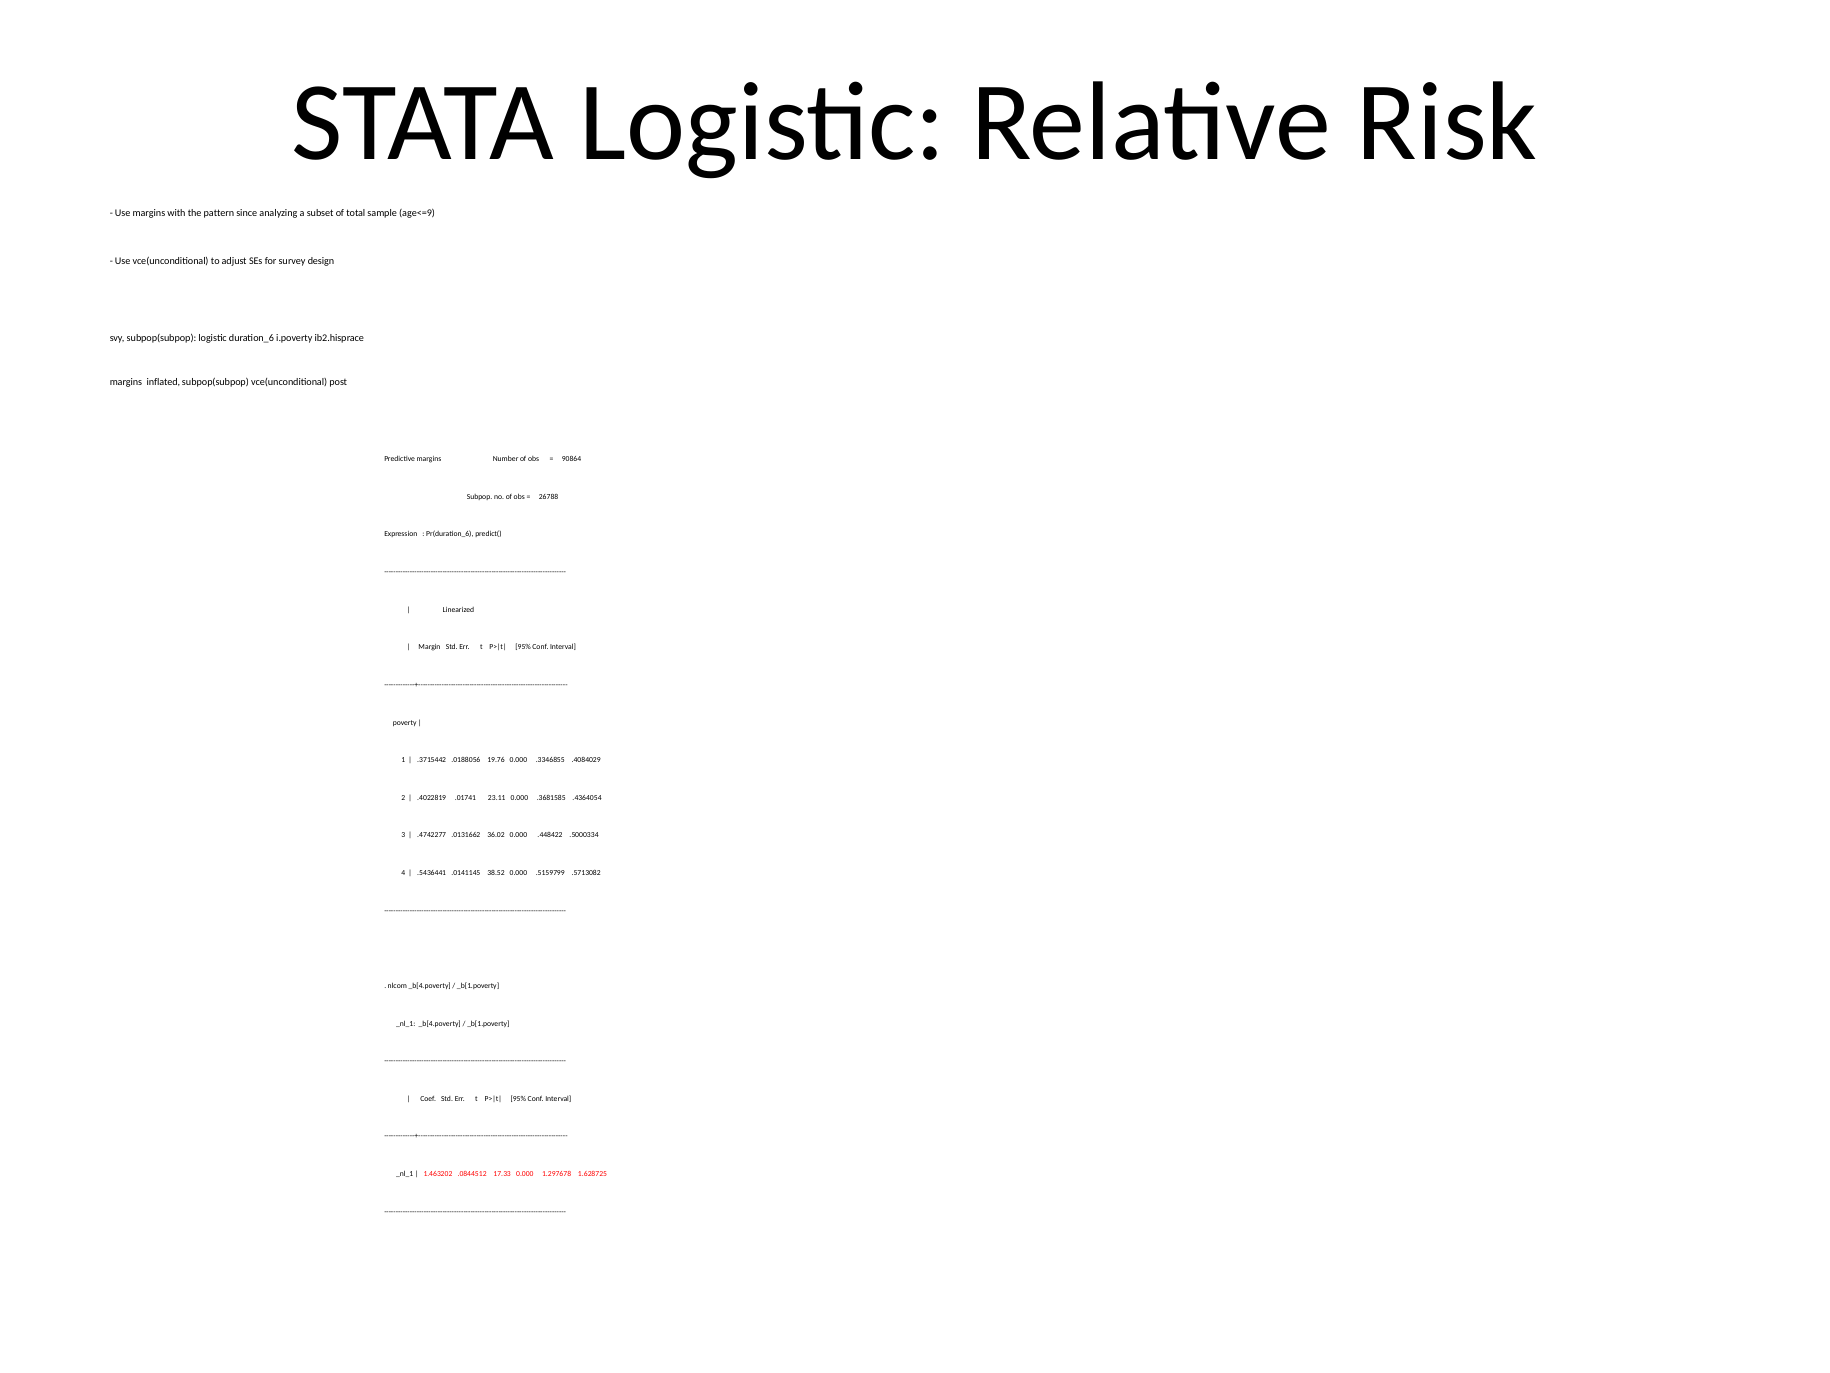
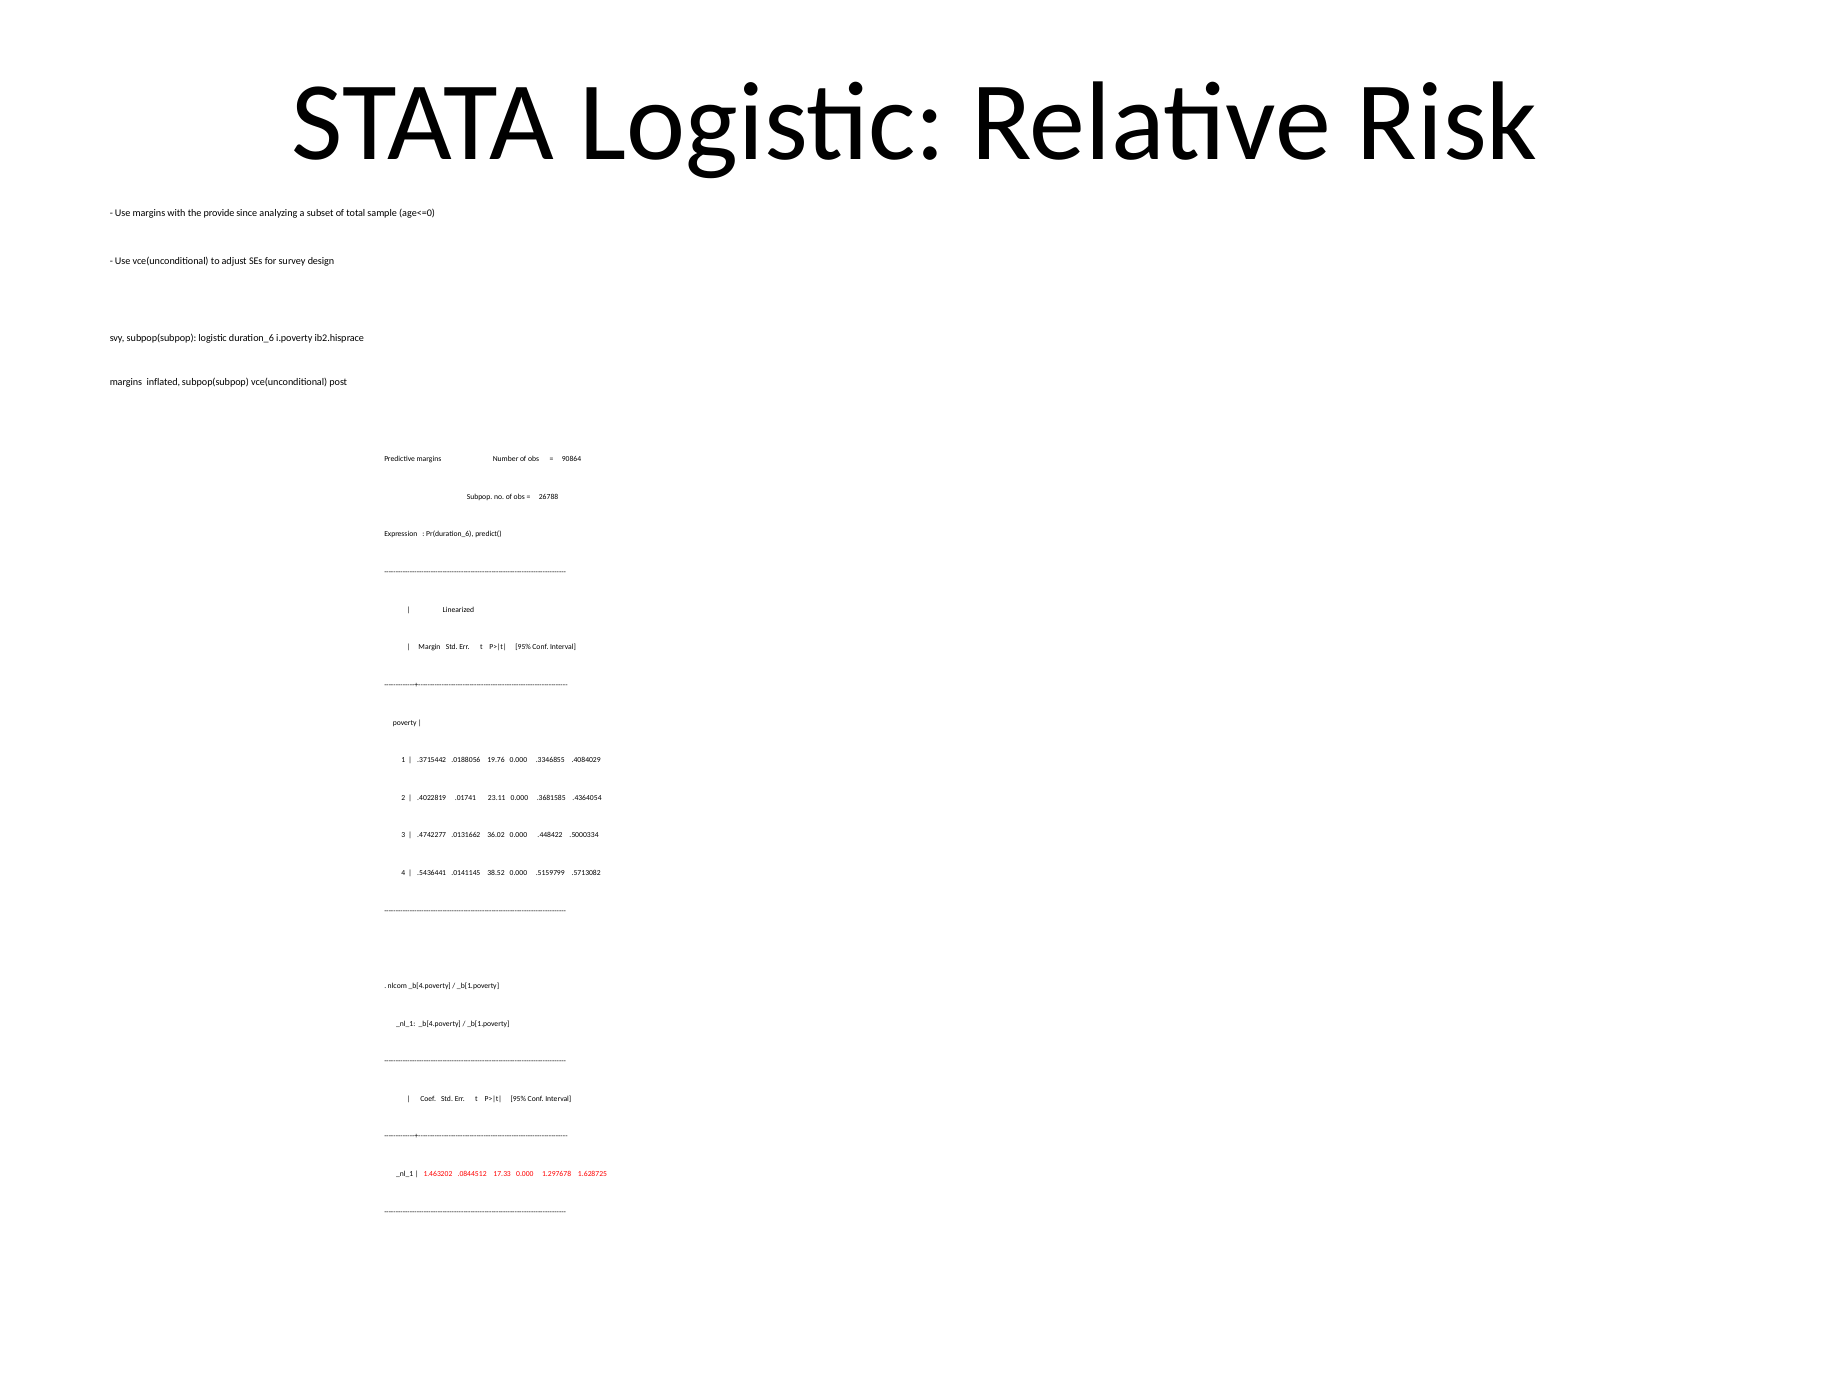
pattern: pattern -> provide (219, 213)
age<=9: age<=9 -> age<=0 (417, 213)
